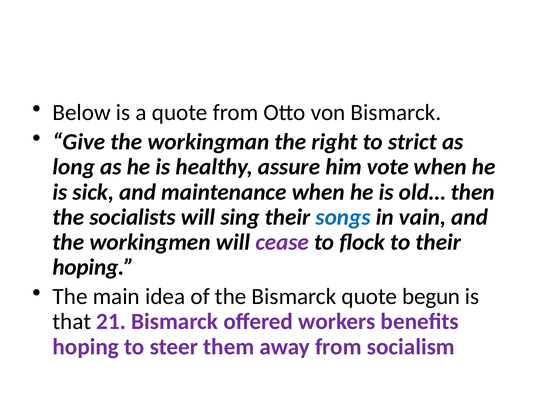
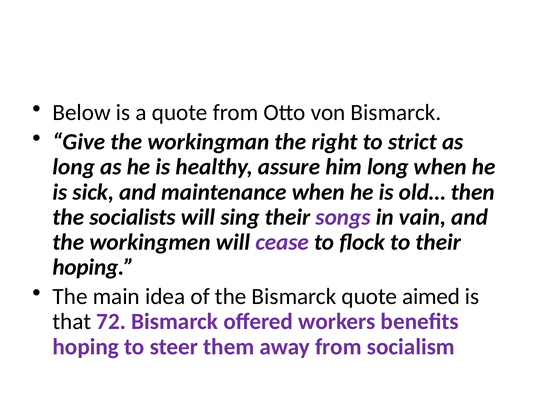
him vote: vote -> long (388, 167)
songs colour: blue -> purple (343, 217)
begun: begun -> aimed (431, 297)
21: 21 -> 72 (111, 322)
